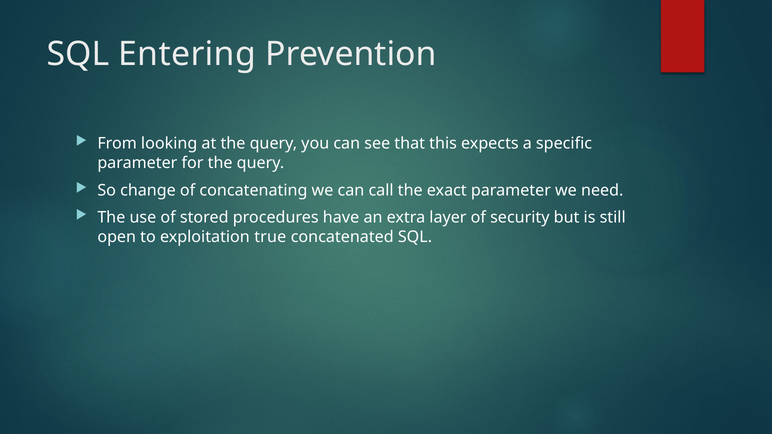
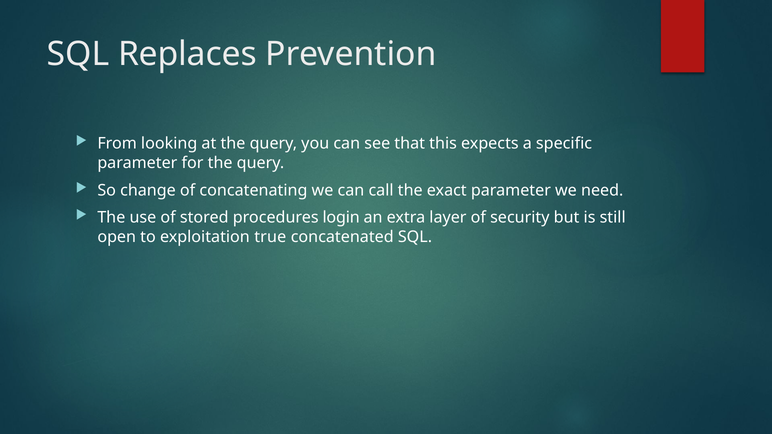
Entering: Entering -> Replaces (187, 54)
have: have -> login (341, 218)
